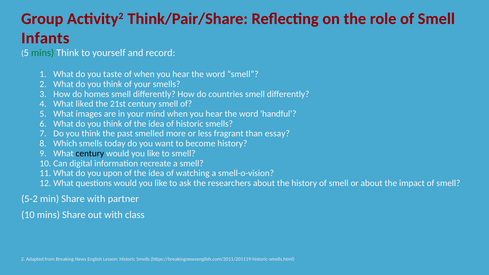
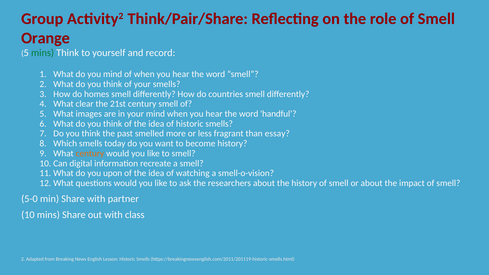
Infants: Infants -> Orange (45, 38)
you taste: taste -> mind (113, 74)
liked: liked -> clear (85, 104)
century colour: black -> orange (90, 153)
5-2: 5-2 -> 5-0 (29, 199)
